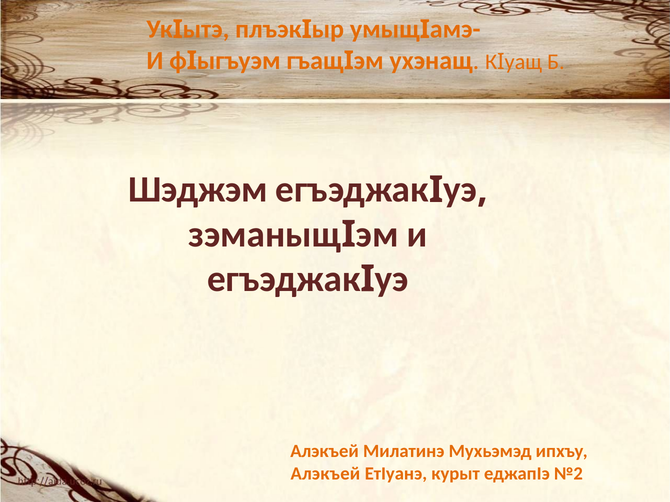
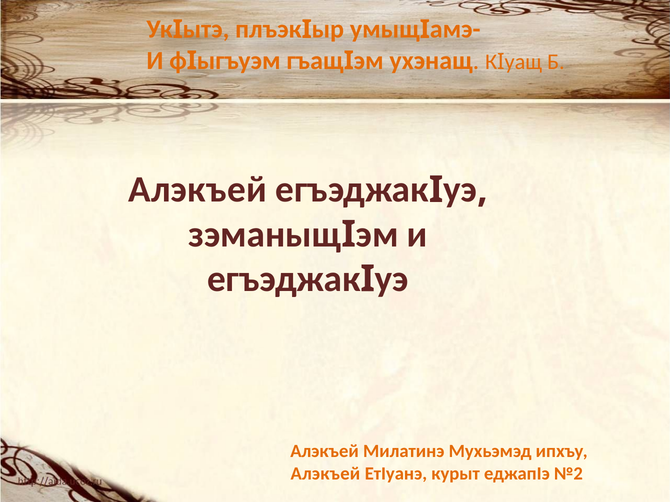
Шэджэм: Шэджэм -> Алэкъей (198, 190)
